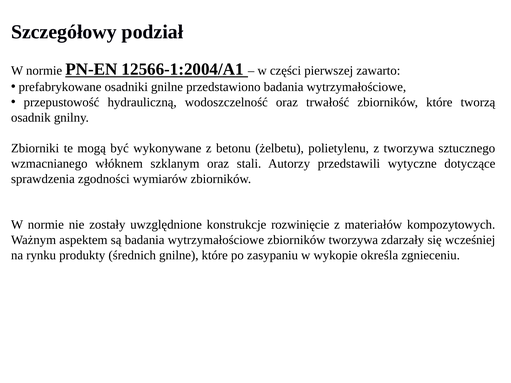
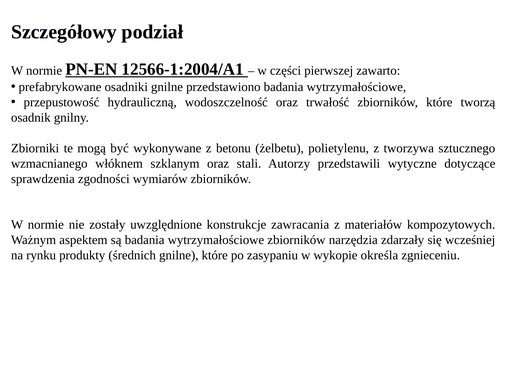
rozwinięcie: rozwinięcie -> zawracania (300, 225)
zbiorników tworzywa: tworzywa -> narzędzia (353, 240)
